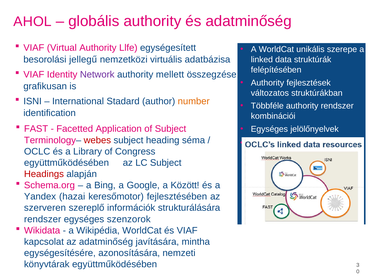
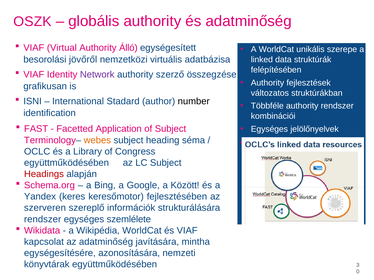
AHOL: AHOL -> OSZK (33, 22)
Llfe: Llfe -> Álló (128, 48)
jellegű: jellegű -> jövőről (83, 60)
mellett: mellett -> szerző (170, 75)
number colour: orange -> black (194, 101)
webes colour: red -> orange (97, 140)
hazai: hazai -> keres (72, 197)
szenzorok: szenzorok -> szemlélete (129, 220)
